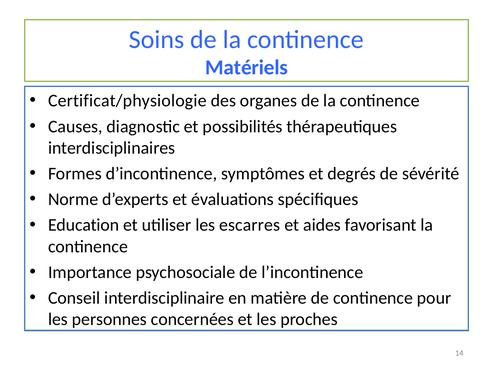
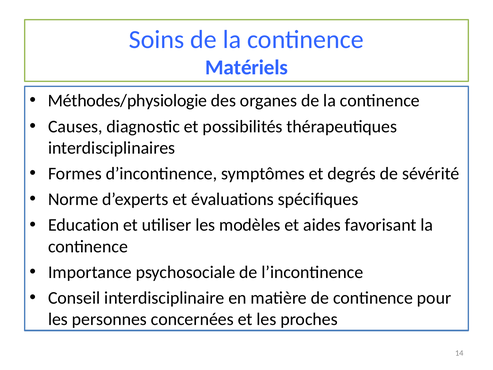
Certificat/physiologie: Certificat/physiologie -> Méthodes/physiologie (128, 101)
escarres: escarres -> modèles (250, 225)
